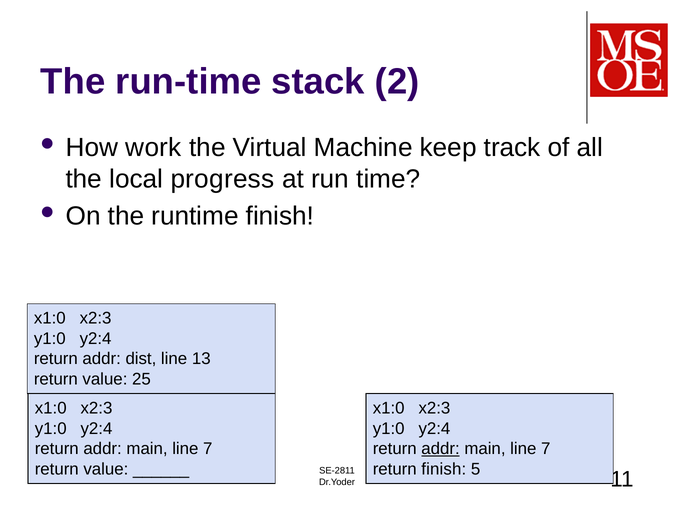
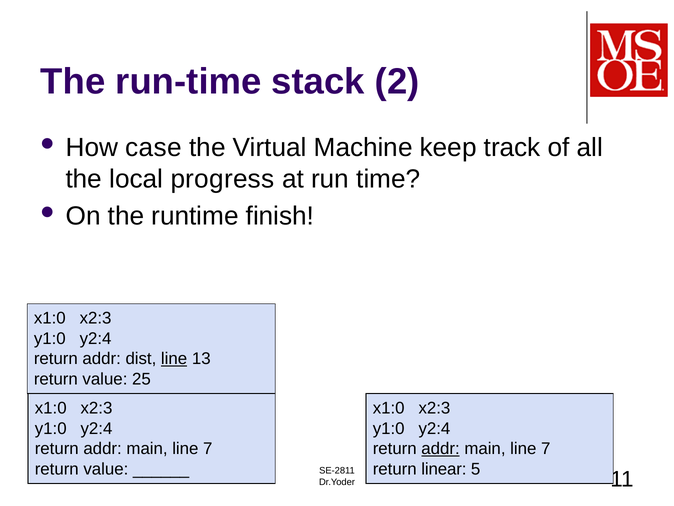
work: work -> case (154, 148)
line underline: none -> present (174, 358)
return finish: finish -> linear (444, 468)
